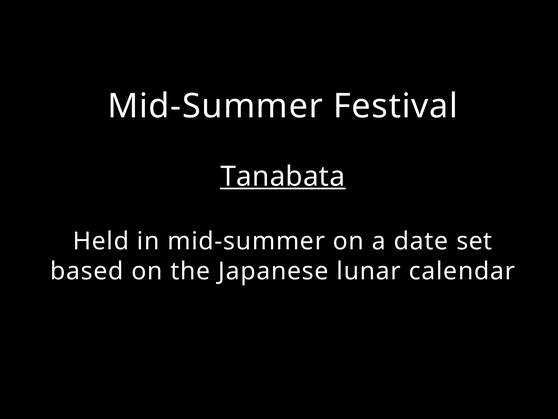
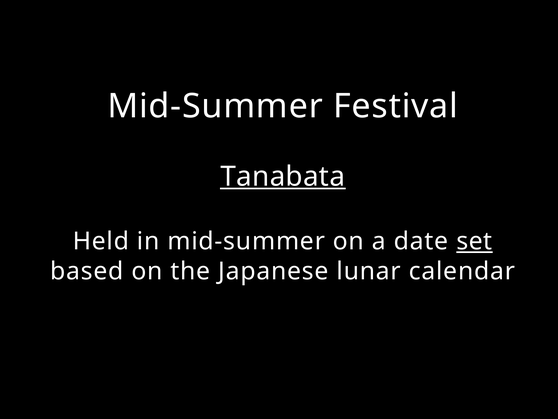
set underline: none -> present (474, 241)
